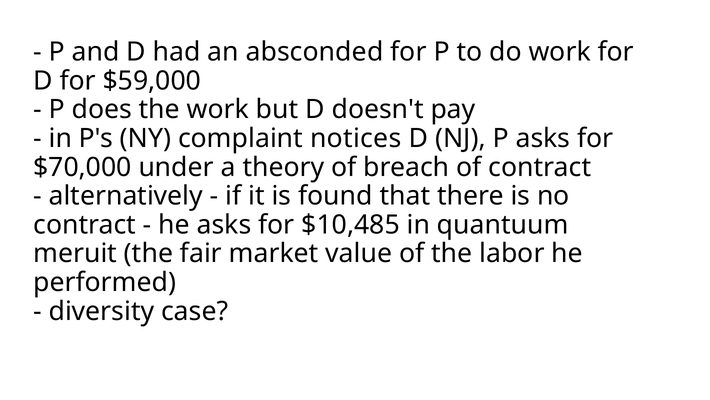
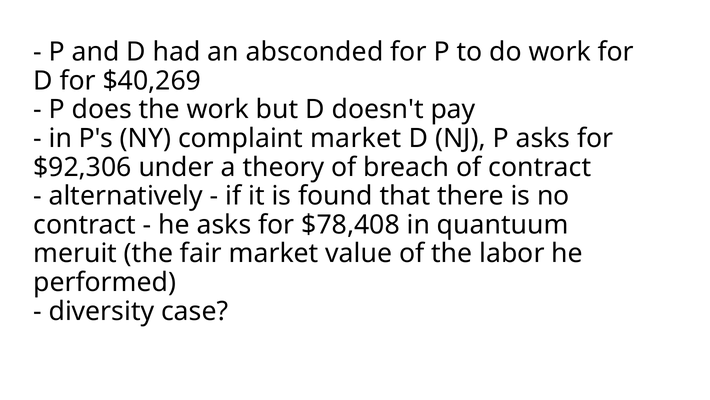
$59,000: $59,000 -> $40,269 (152, 81)
complaint notices: notices -> market (356, 138)
$70,000: $70,000 -> $92,306 (82, 167)
$10,485: $10,485 -> $78,408 (351, 224)
